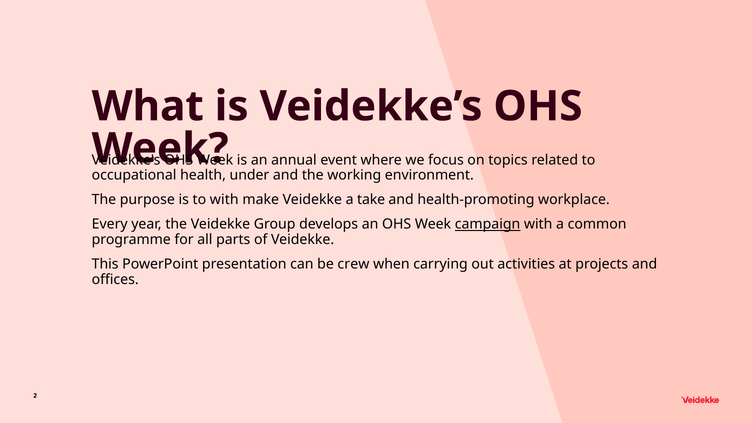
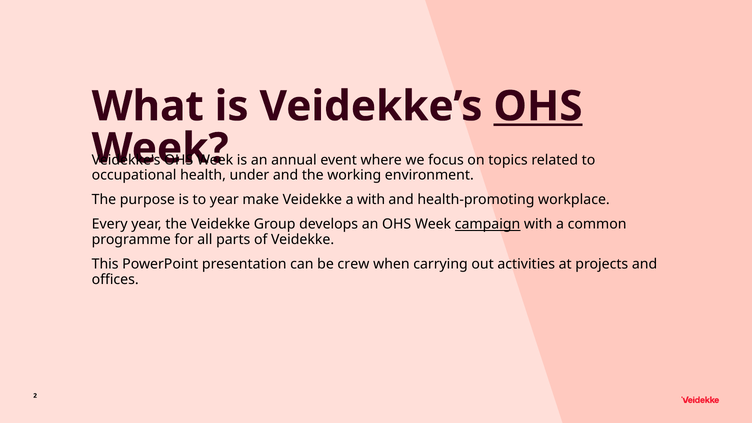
OHS underline: none -> present (538, 106)
to with: with -> year (224, 200)
a take: take -> with (371, 200)
